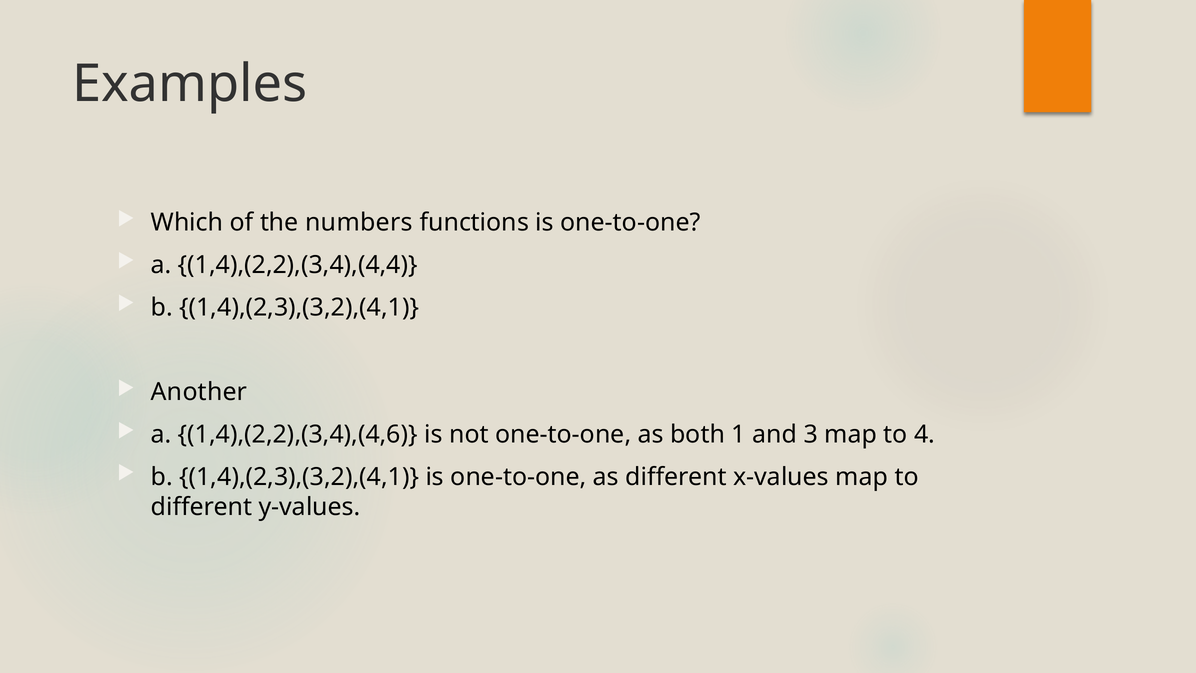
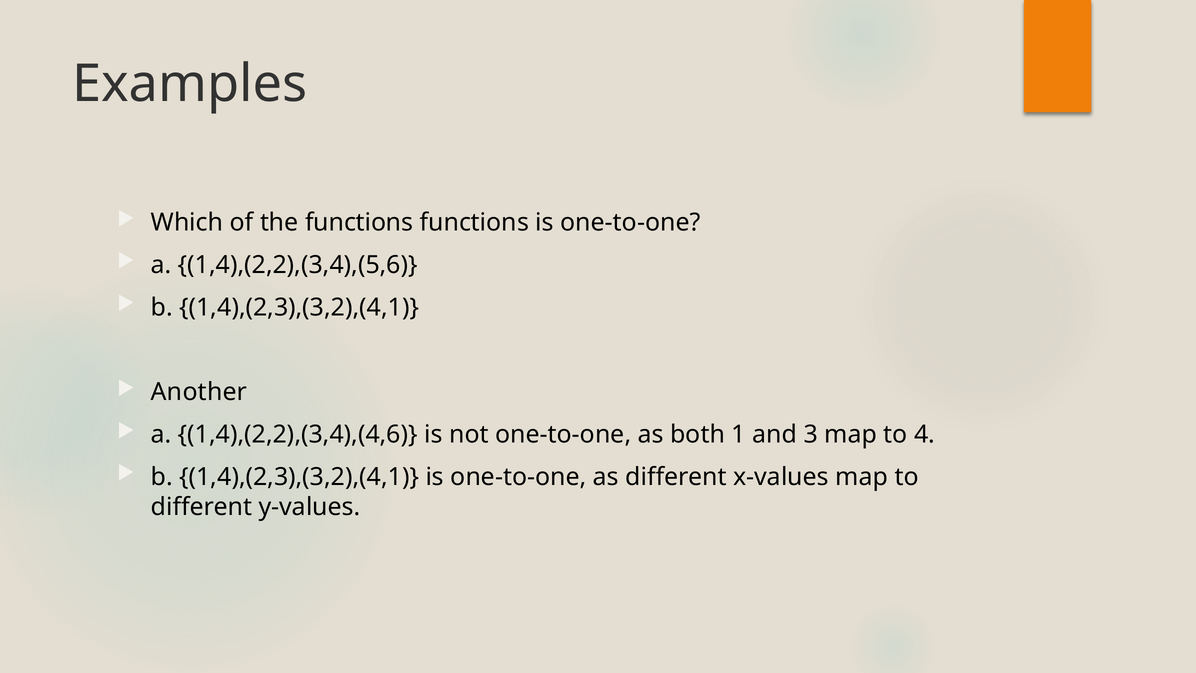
the numbers: numbers -> functions (359, 223)
1,4),(2,2),(3,4),(4,4: 1,4),(2,2),(3,4),(4,4 -> 1,4),(2,2),(3,4),(5,6 (298, 265)
